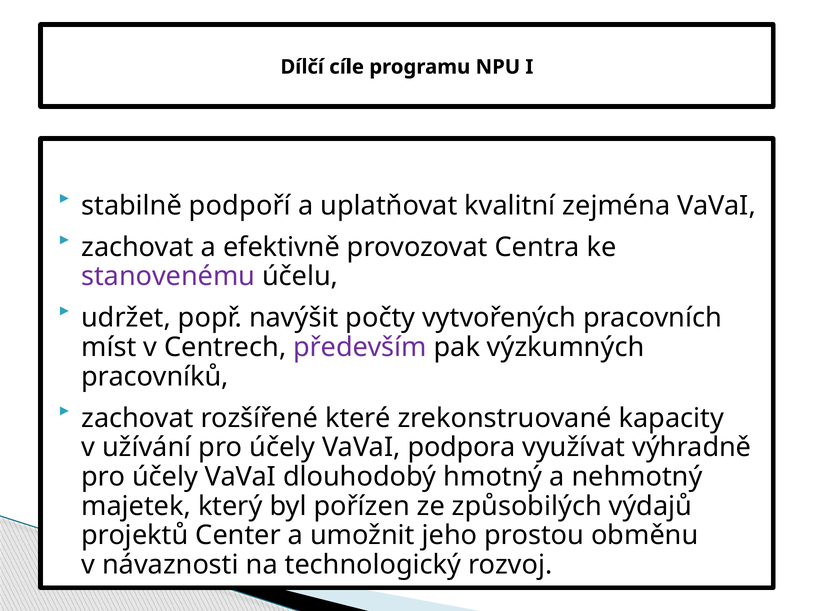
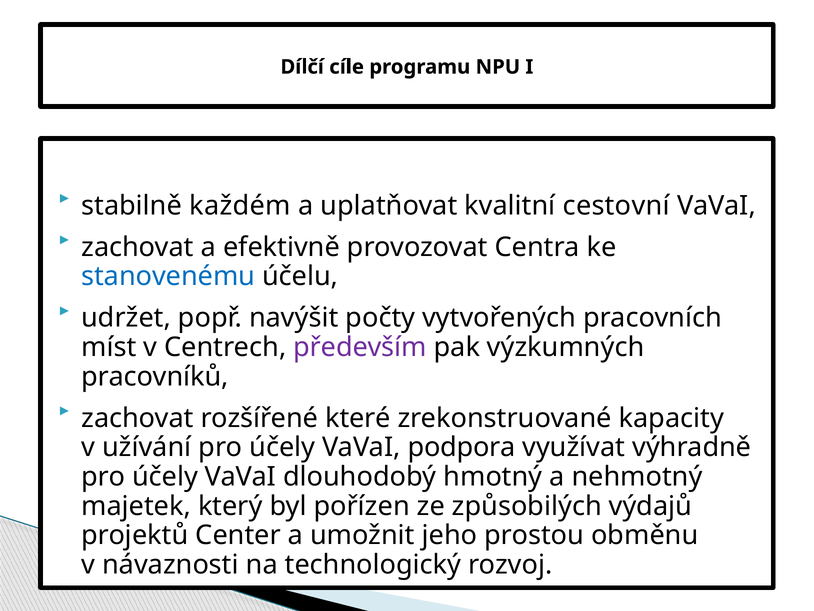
podpoří: podpoří -> každém (240, 206)
zejména: zejména -> cestovní (616, 206)
stanovenému colour: purple -> blue (168, 276)
